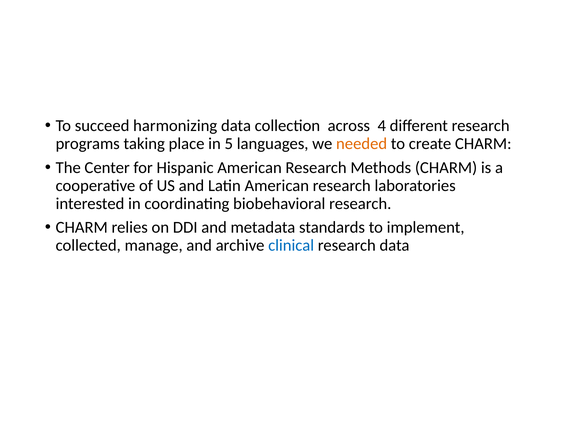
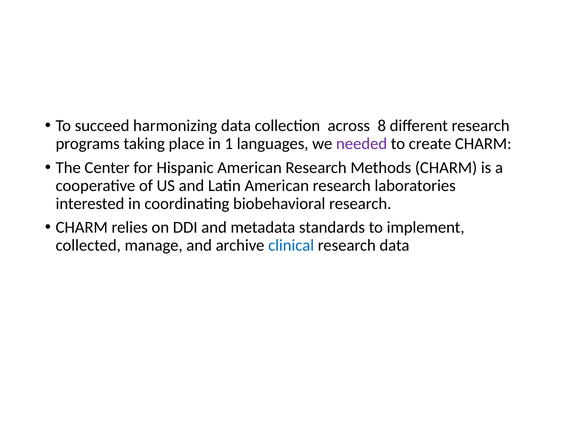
4: 4 -> 8 (382, 126)
5: 5 -> 1 (229, 144)
needed colour: orange -> purple (362, 144)
